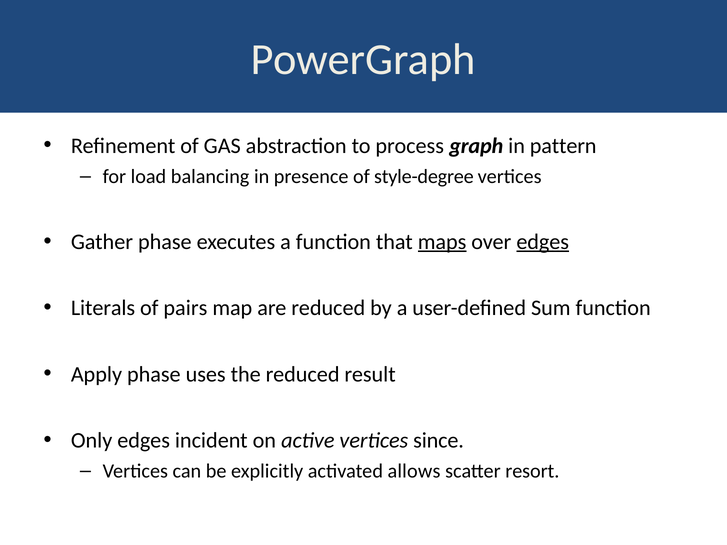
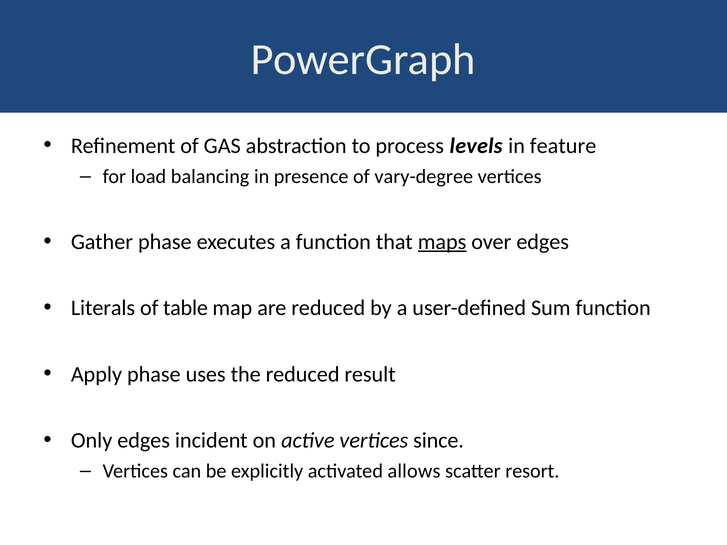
graph: graph -> levels (476, 146)
pattern: pattern -> feature (563, 146)
style-degree: style-degree -> vary-degree (424, 177)
edges underline: present -> none (543, 242)
pairs: pairs -> table (185, 308)
